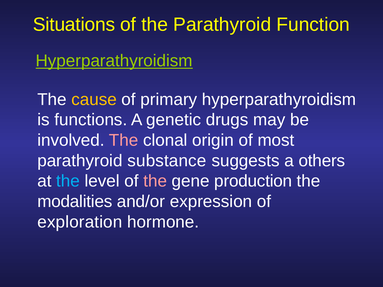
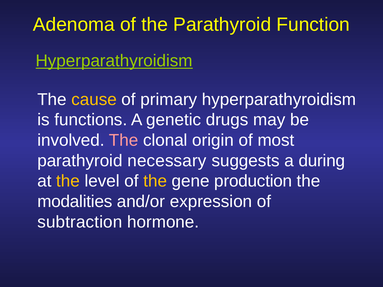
Situations: Situations -> Adenoma (74, 25)
substance: substance -> necessary (167, 161)
others: others -> during (322, 161)
the colour: light blue -> yellow (68, 181)
the colour: pink -> yellow (155, 181)
exploration: exploration -> subtraction (80, 222)
